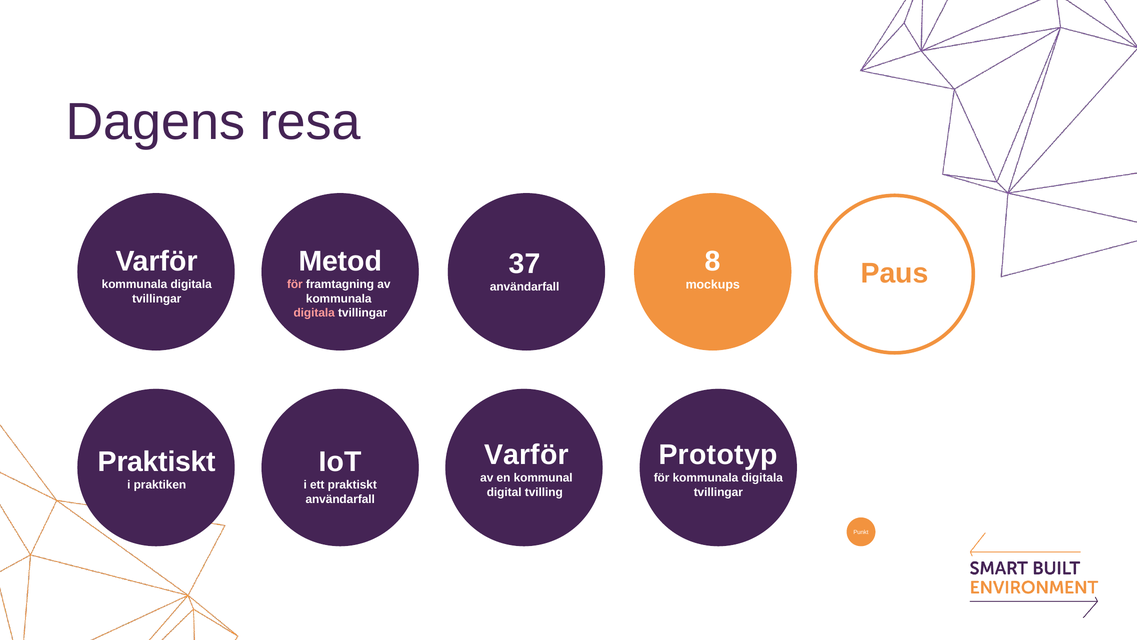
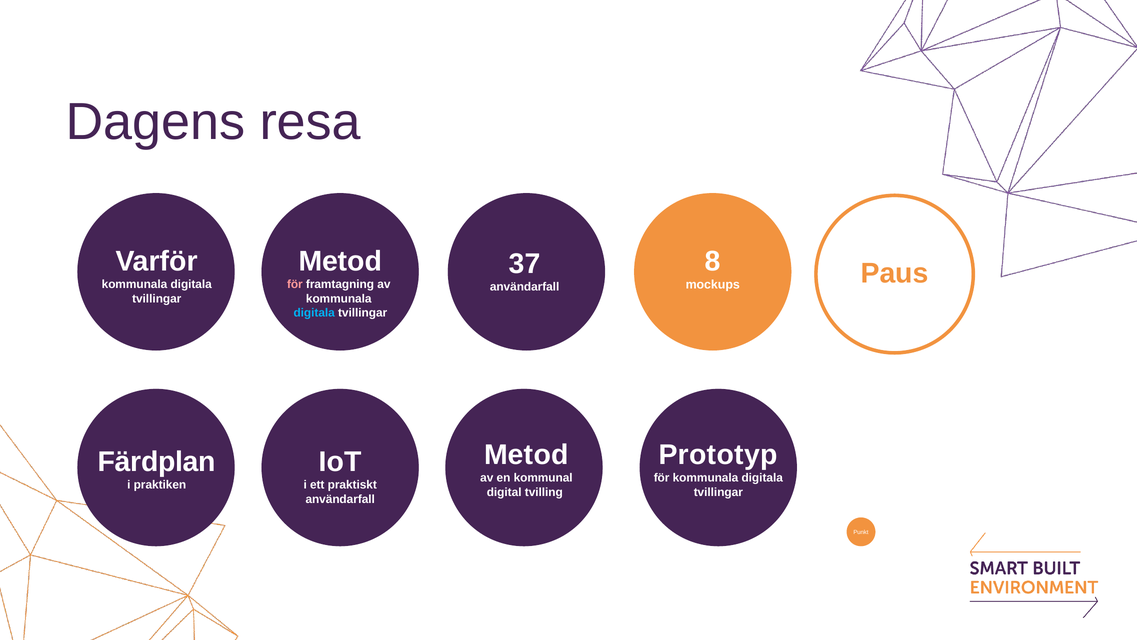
digitala colour: pink -> light blue (314, 313)
Varför: Varför -> Metod (526, 455)
Praktiskt: Praktiskt -> Färdplan (157, 462)
